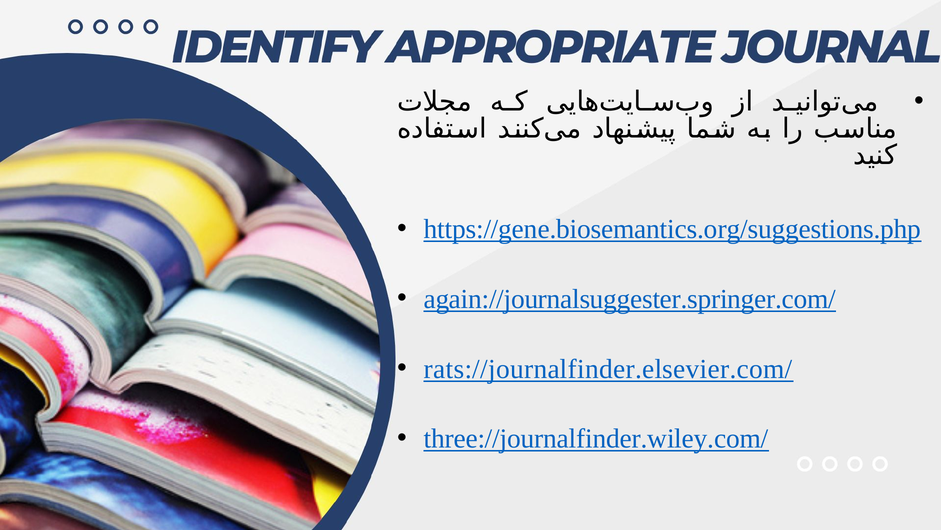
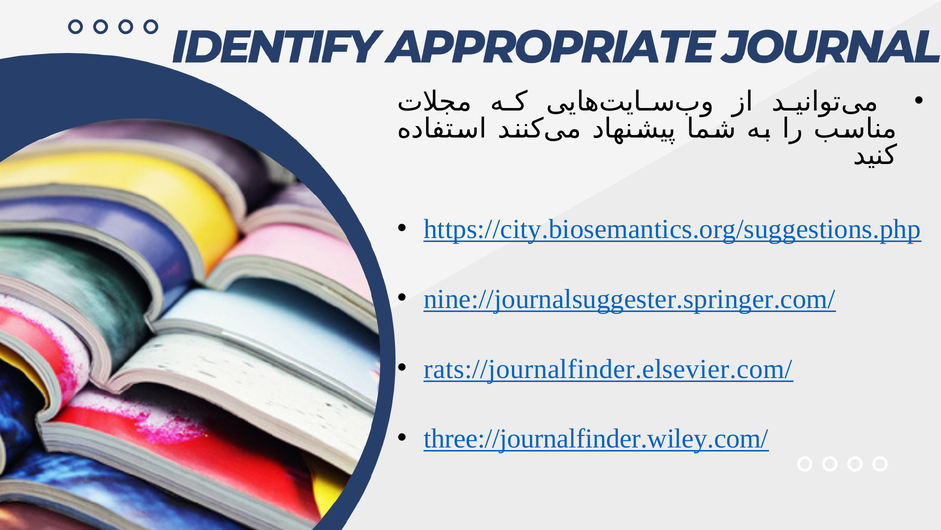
https://gene.biosemantics.org/suggestions.php: https://gene.biosemantics.org/suggestions.php -> https://city.biosemantics.org/suggestions.php (672, 229)
again://journalsuggester.springer.com/: again://journalsuggester.springer.com/ -> nine://journalsuggester.springer.com/ (630, 299)
